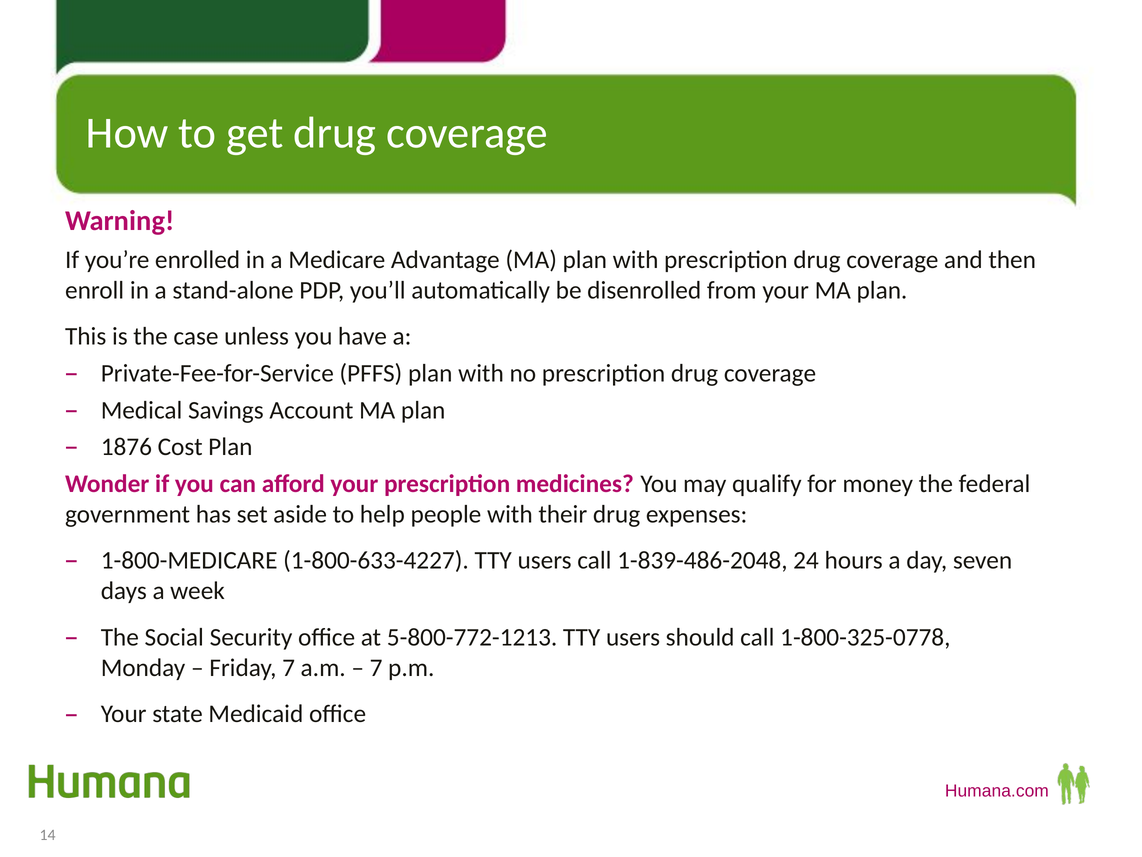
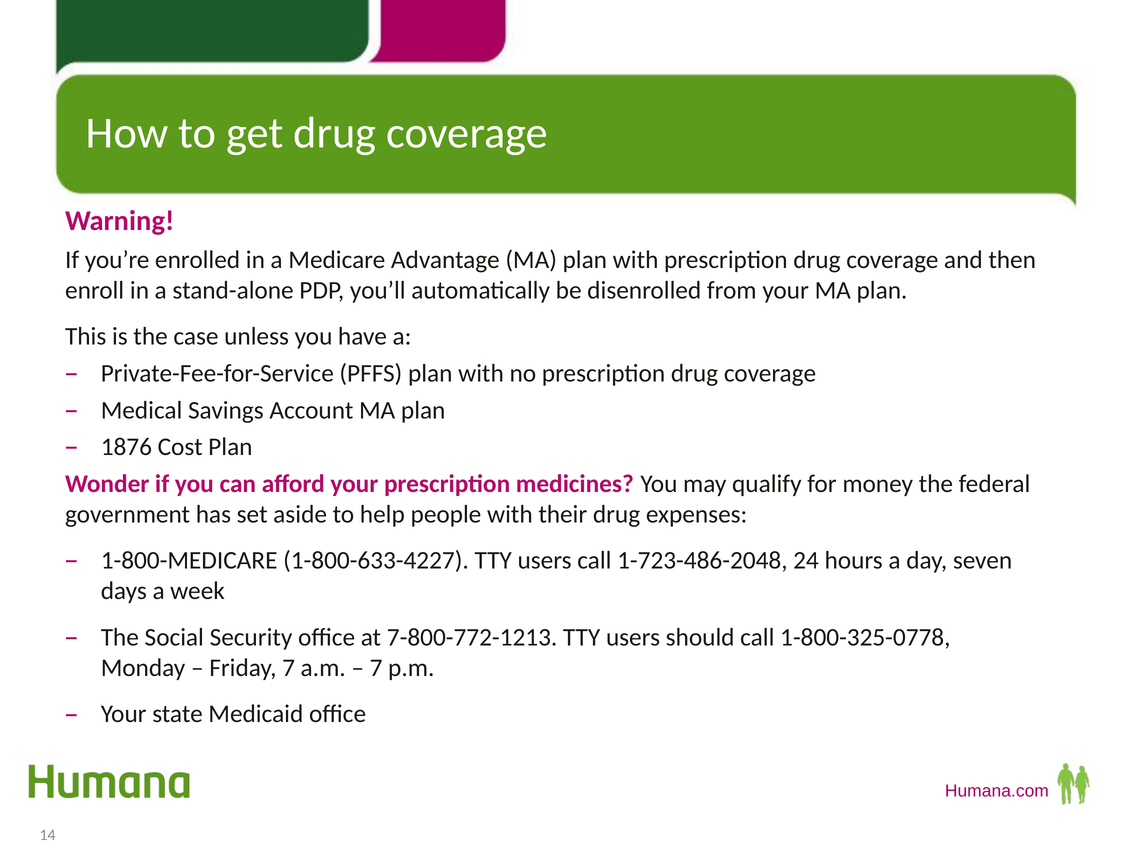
1-839-486-2048: 1-839-486-2048 -> 1-723-486-2048 (702, 560)
5-800-772-1213: 5-800-772-1213 -> 7-800-772-1213 (472, 637)
